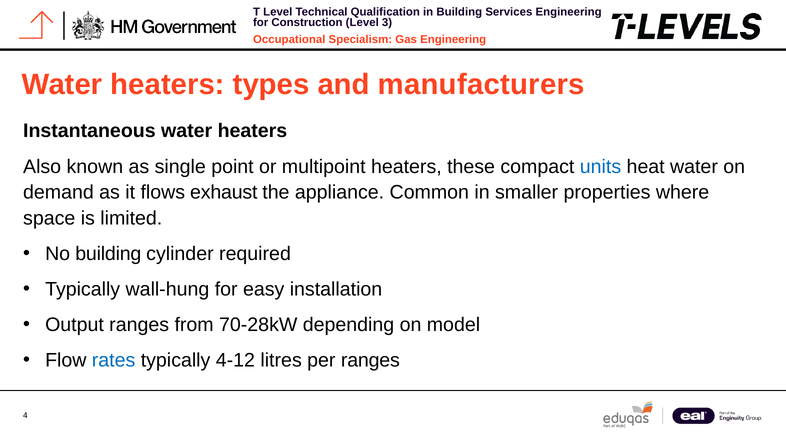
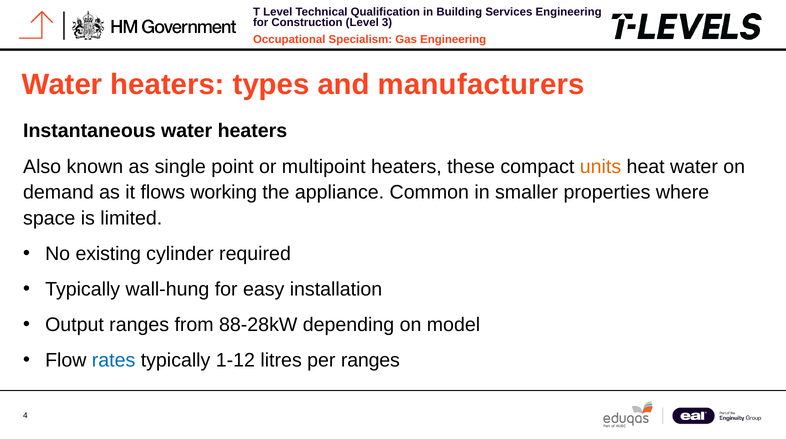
units colour: blue -> orange (600, 167)
exhaust: exhaust -> working (224, 192)
No building: building -> existing (108, 254)
70-28kW: 70-28kW -> 88-28kW (258, 325)
4-12: 4-12 -> 1-12 (235, 361)
